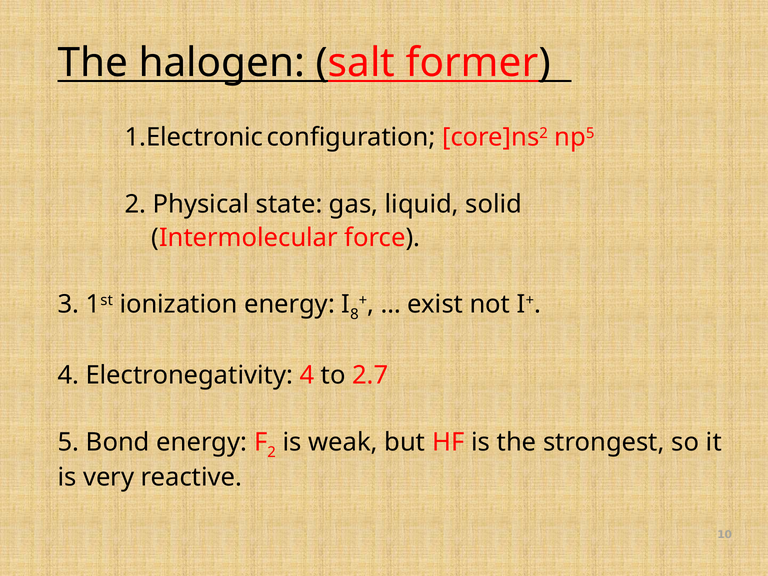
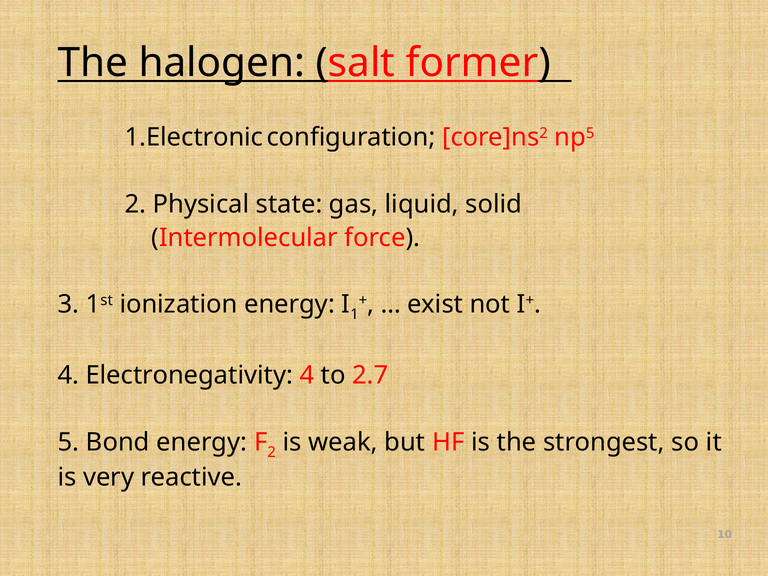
8: 8 -> 1 (354, 314)
